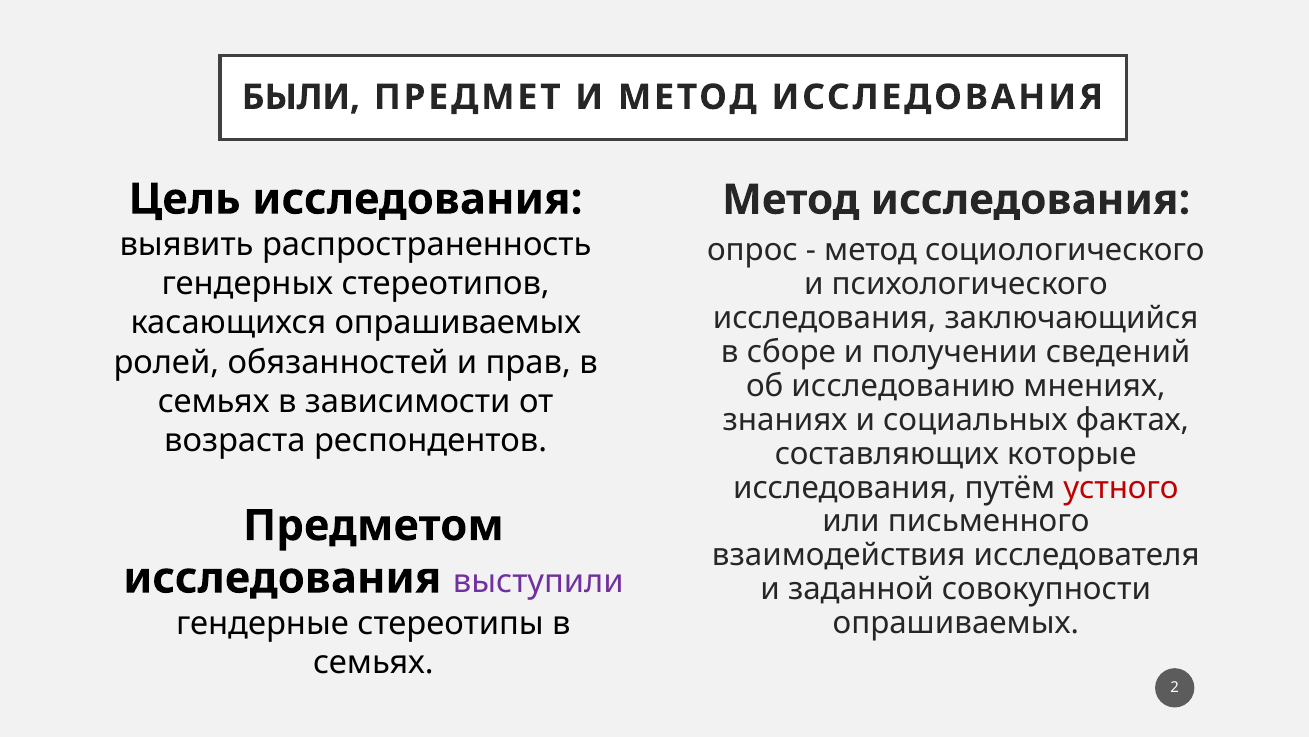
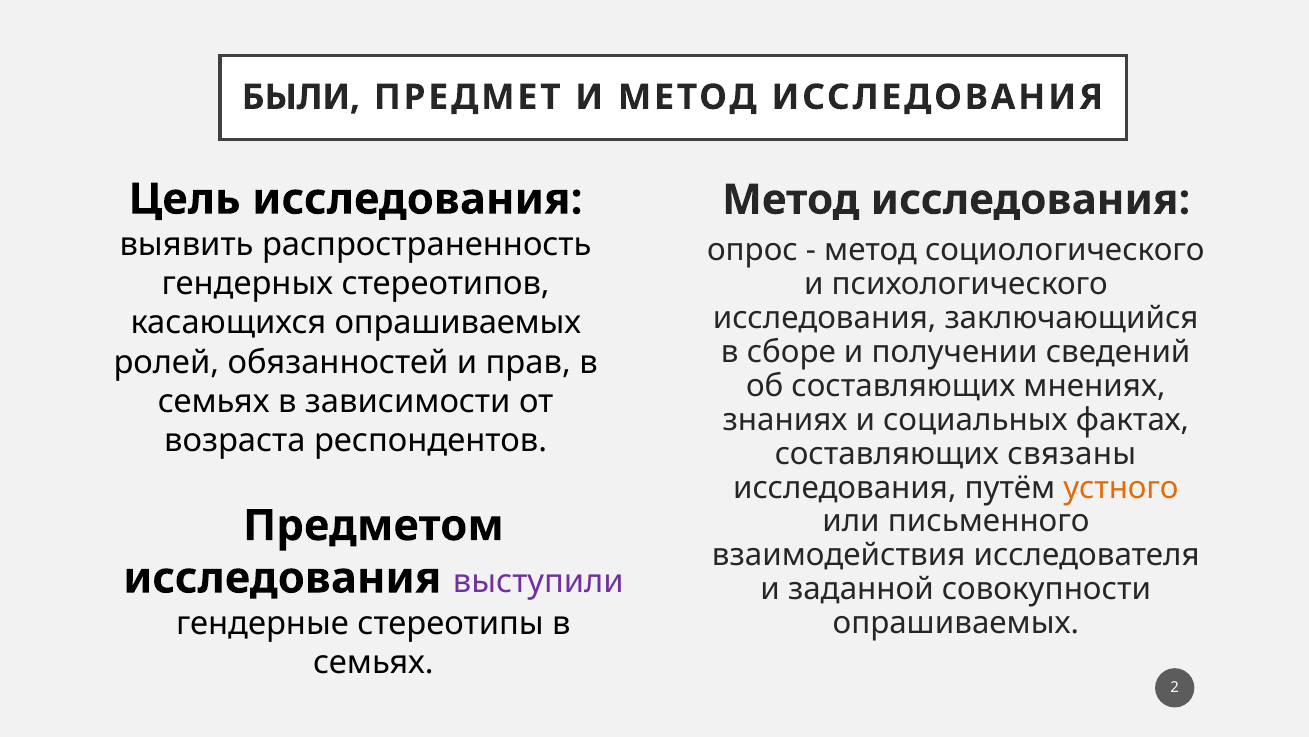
об исследованию: исследованию -> составляющих (903, 386)
которые: которые -> связаны (1072, 453)
устного colour: red -> orange (1121, 487)
